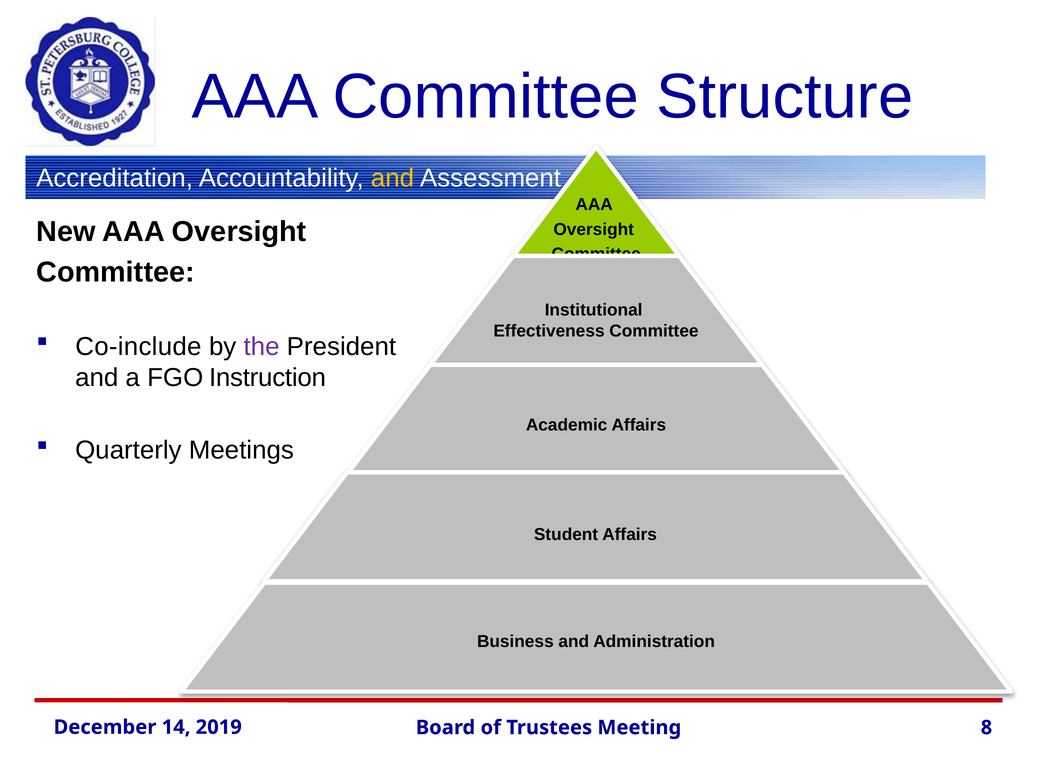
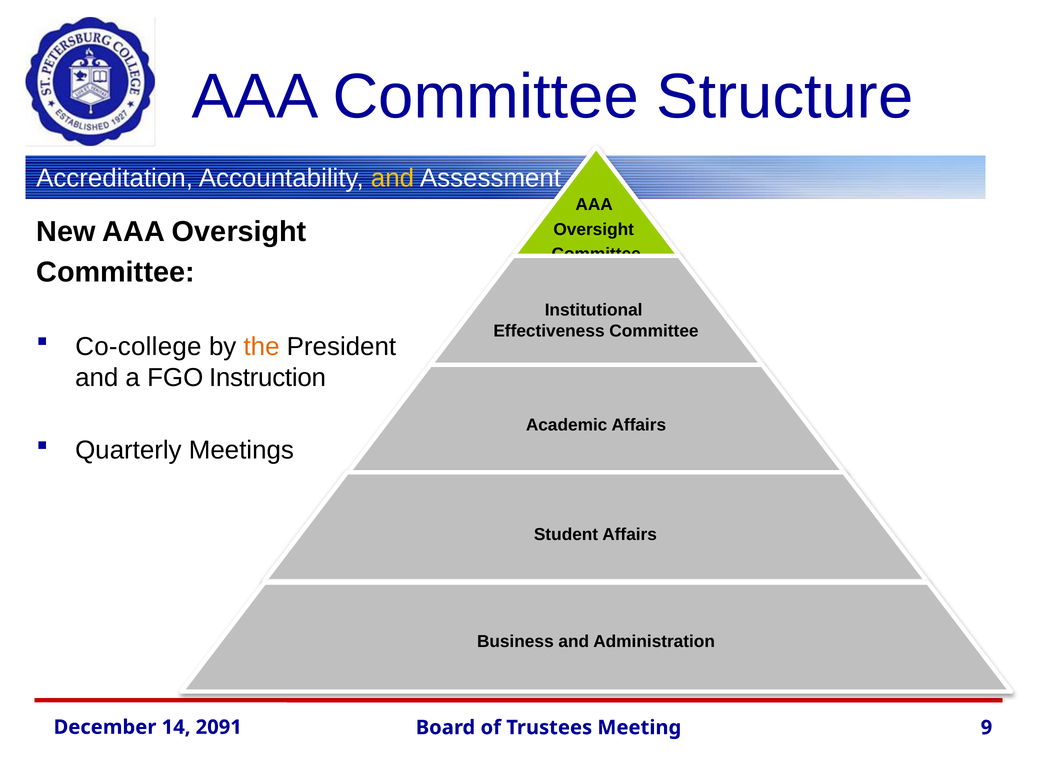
Co-include: Co-include -> Co-college (138, 346)
the colour: purple -> orange (262, 346)
2019: 2019 -> 2091 (219, 727)
8: 8 -> 9 (986, 727)
